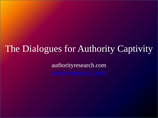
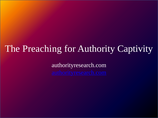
Dialogues: Dialogues -> Preaching (42, 49)
